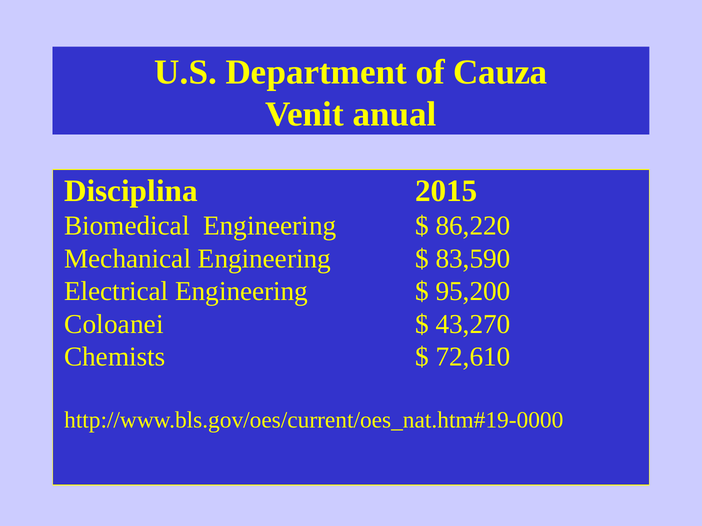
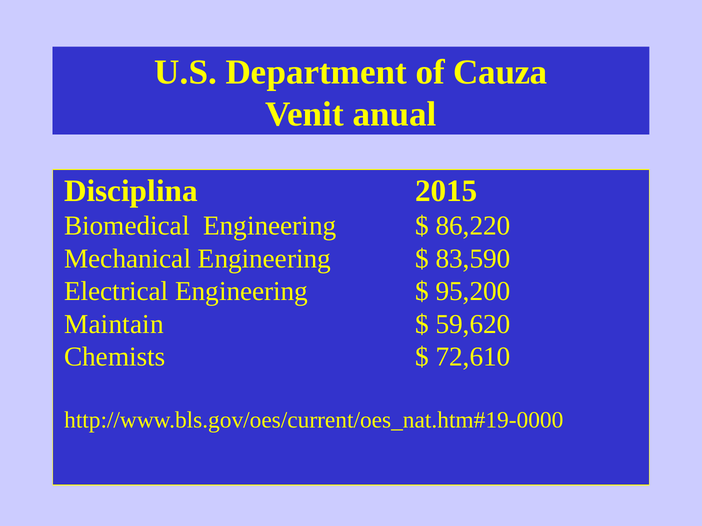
Coloanei: Coloanei -> Maintain (114, 324)
43,270: 43,270 -> 59,620 (473, 324)
